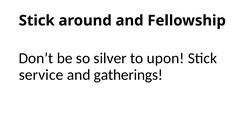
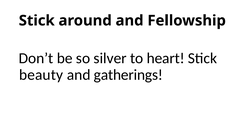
upon: upon -> heart (166, 58)
service: service -> beauty (41, 75)
